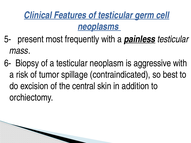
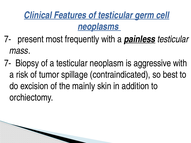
5-: 5- -> 7- (8, 39)
6-: 6- -> 7- (8, 63)
central: central -> mainly (84, 86)
